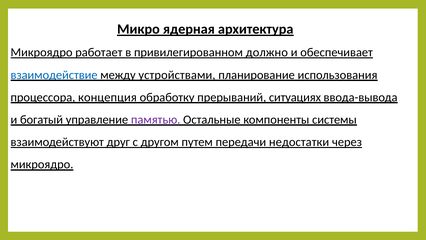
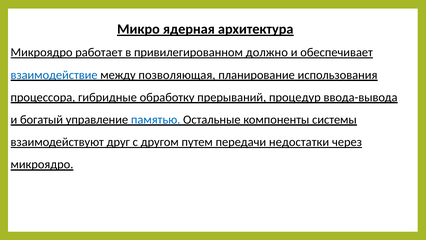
устройствами: устройствами -> позволяющая (177, 75)
концепция: концепция -> гибридные (108, 97)
ситуациях: ситуациях -> процедур (295, 97)
памятью colour: purple -> blue (156, 120)
